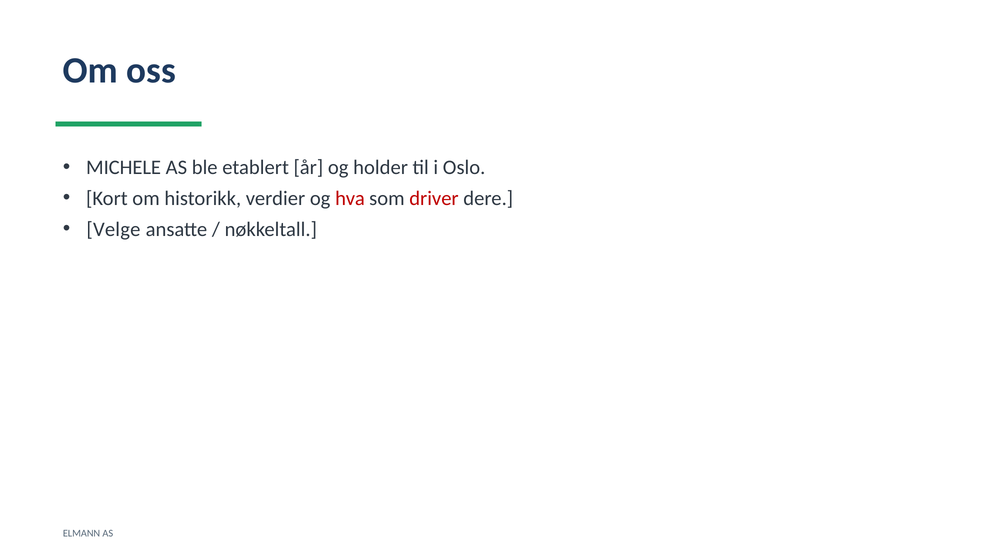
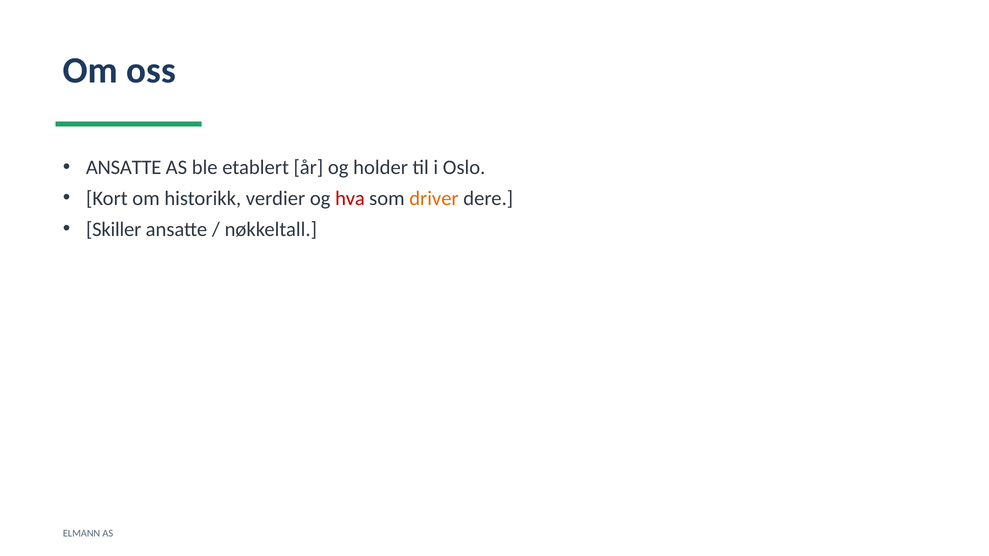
MICHELE: MICHELE -> ANSATTE (124, 168)
driver colour: red -> orange (434, 198)
Velge: Velge -> Skiller (114, 229)
